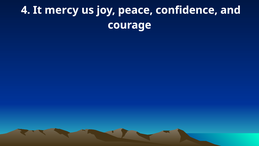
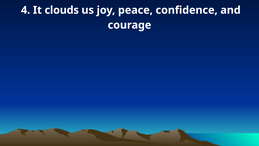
mercy: mercy -> clouds (62, 10)
